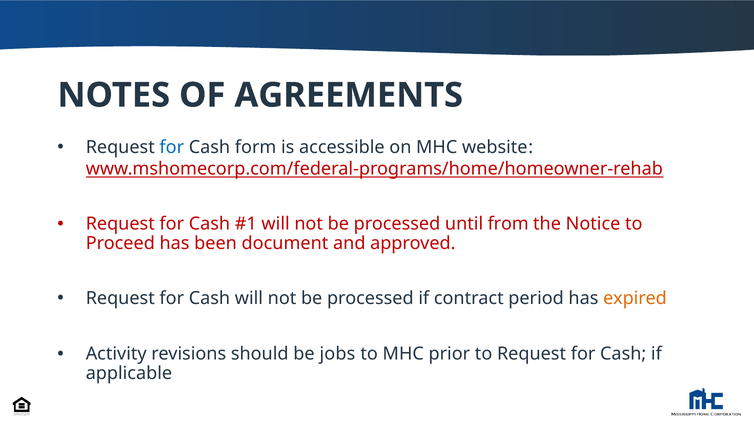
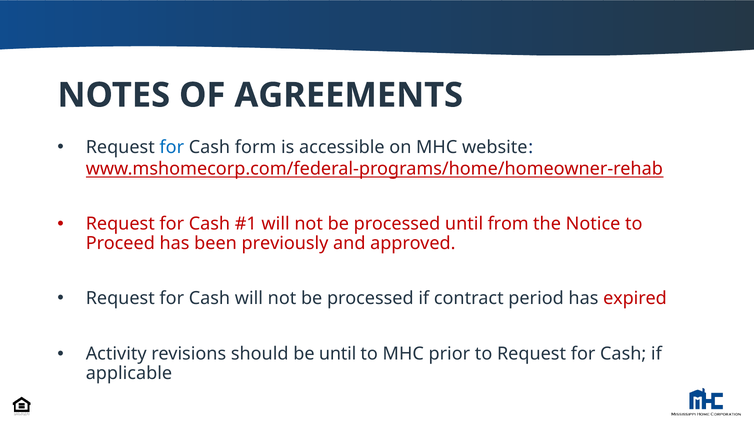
document: document -> previously (285, 243)
expired colour: orange -> red (635, 298)
be jobs: jobs -> until (338, 354)
